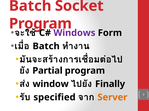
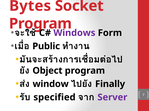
Batch: Batch -> Bytes (30, 6)
Batch: Batch -> Public (46, 46)
Partial: Partial -> Object (47, 71)
Server colour: orange -> purple (112, 98)
